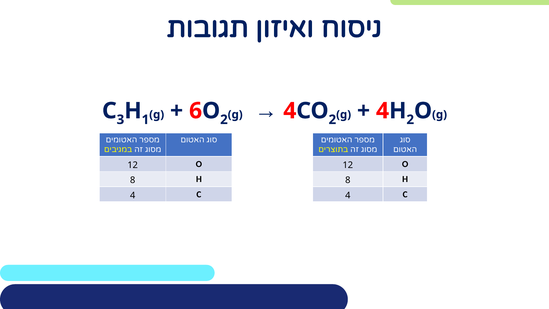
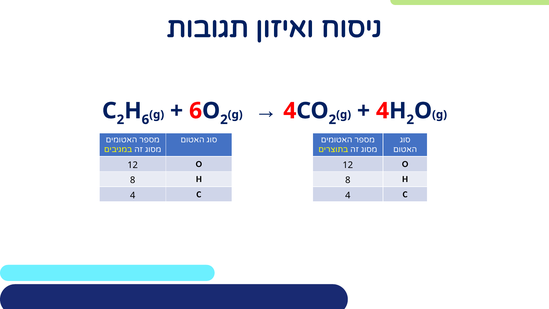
C 3: 3 -> 2 (120, 120)
1: 1 -> 6 (145, 120)
